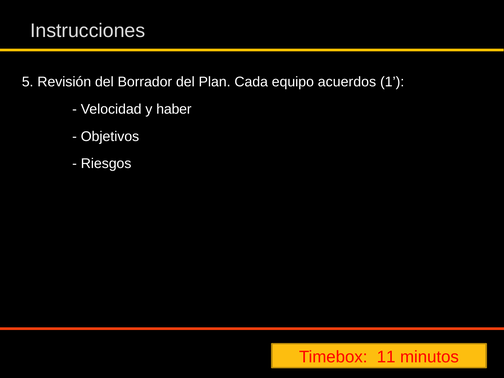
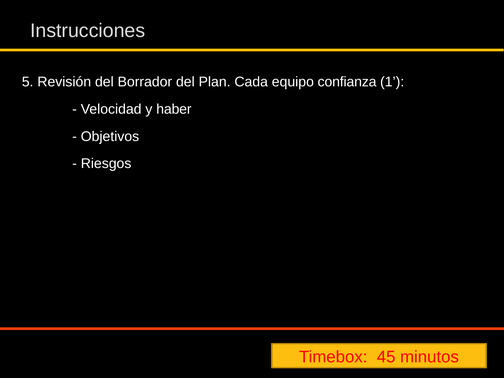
acuerdos: acuerdos -> confianza (347, 82)
11: 11 -> 45 (386, 357)
